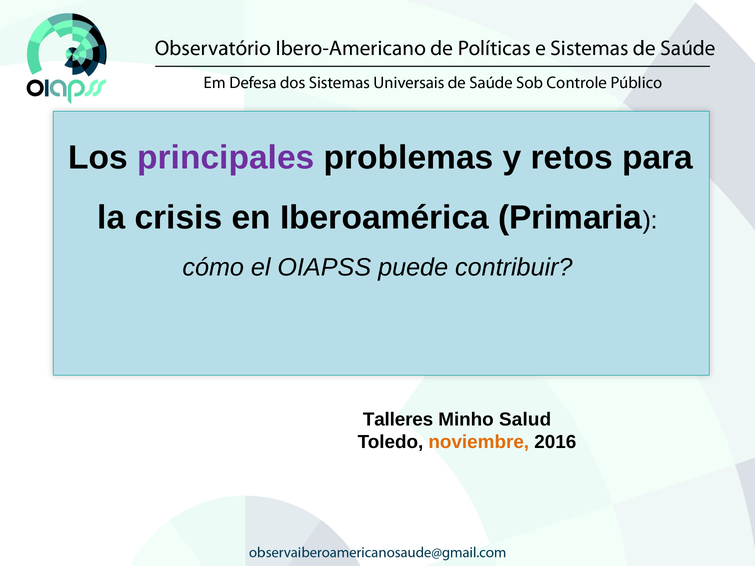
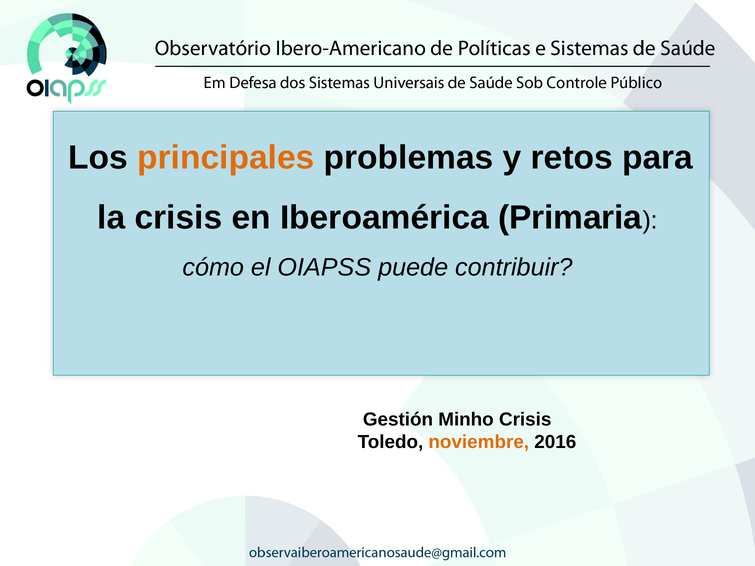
principales colour: purple -> orange (226, 158)
Talleres: Talleres -> Gestión (398, 420)
Minho Salud: Salud -> Crisis (525, 420)
